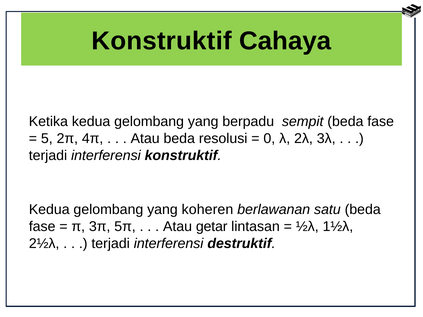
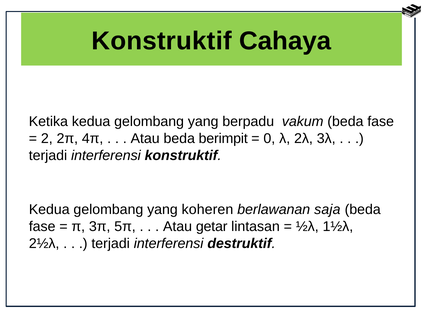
sempit: sempit -> vakum (303, 122)
5: 5 -> 2 (47, 139)
resolusi: resolusi -> berimpit (223, 139)
satu: satu -> saja (327, 210)
